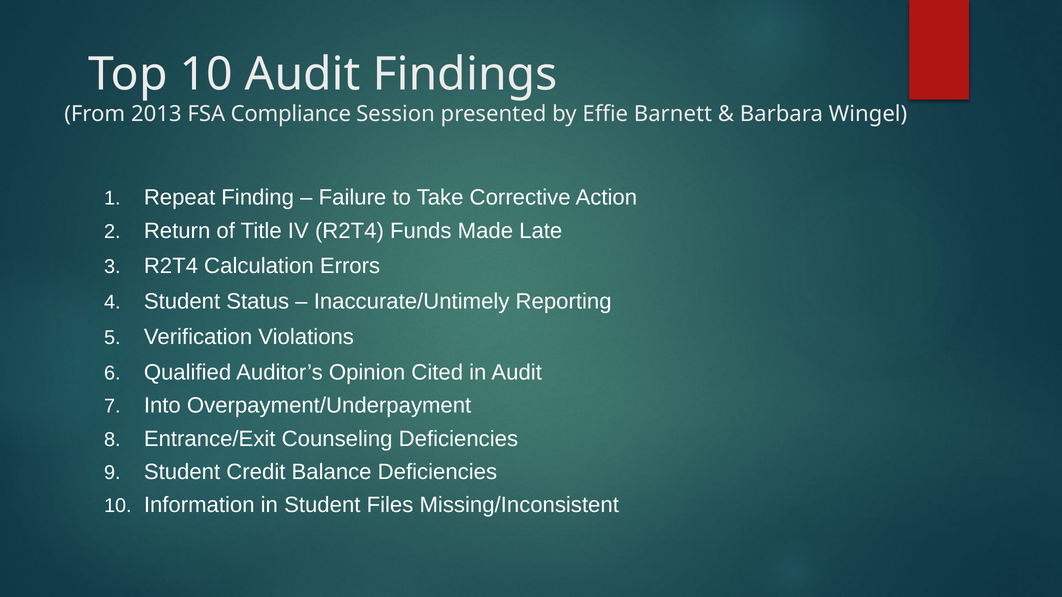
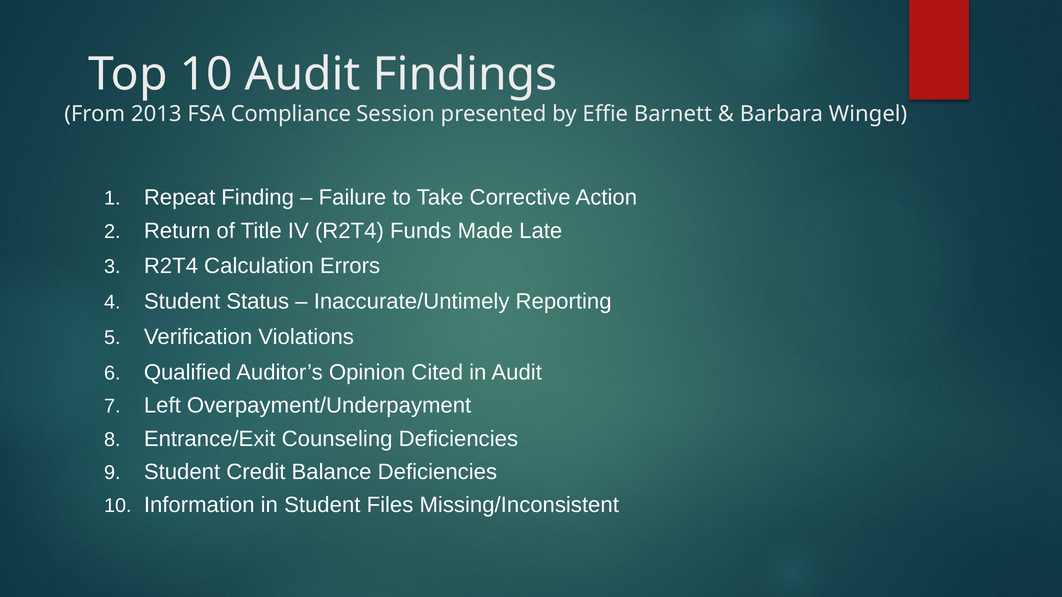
Into: Into -> Left (162, 406)
